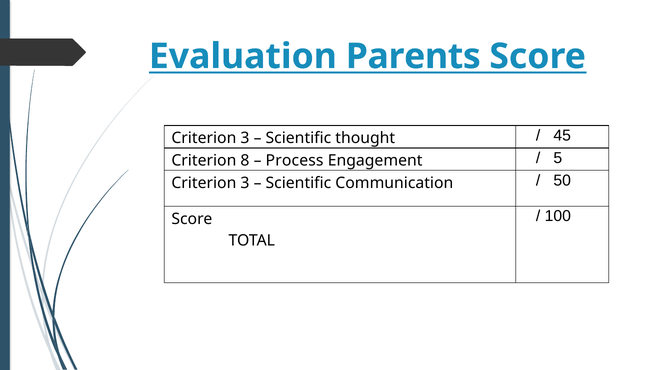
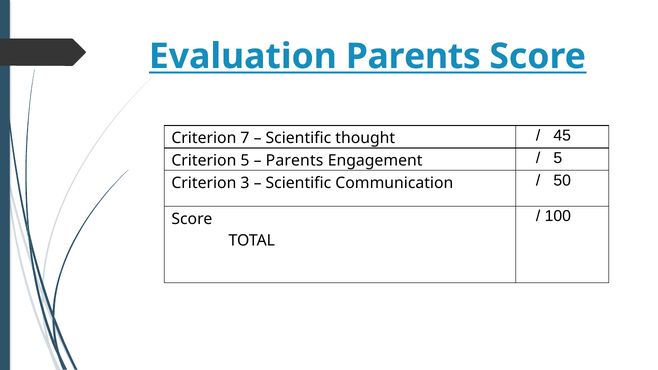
3: 3 -> 7 (245, 138)
Criterion 8: 8 -> 5 (245, 161)
Process: Process -> Parents (295, 161)
